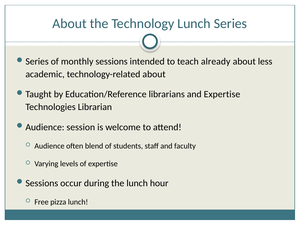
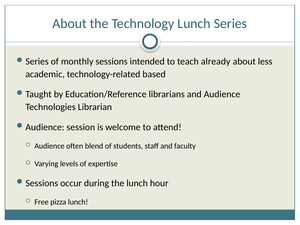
technology-related about: about -> based (154, 74)
and Expertise: Expertise -> Audience (222, 94)
